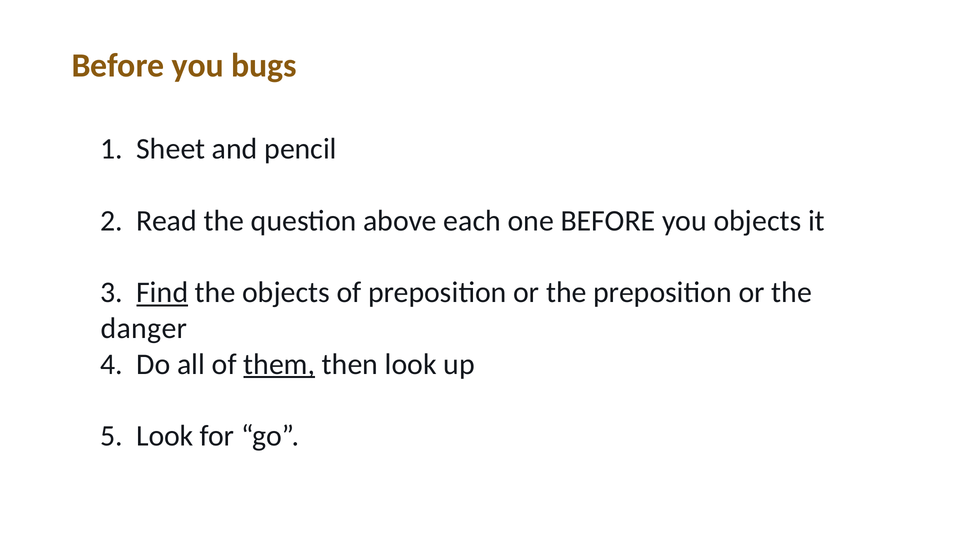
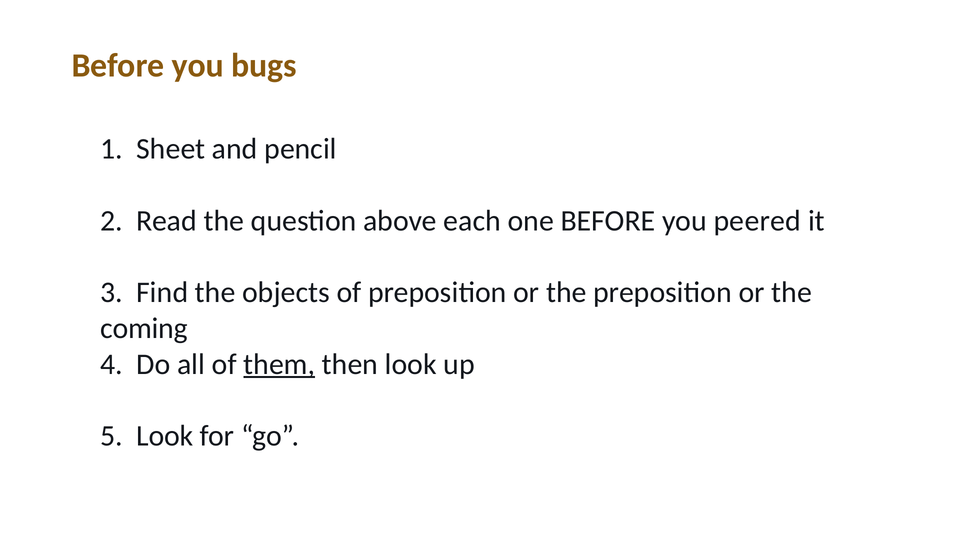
you objects: objects -> peered (757, 221)
Find underline: present -> none (162, 292)
danger: danger -> coming (144, 328)
